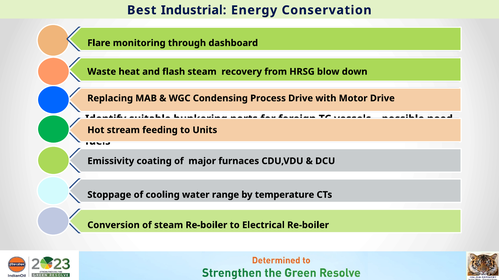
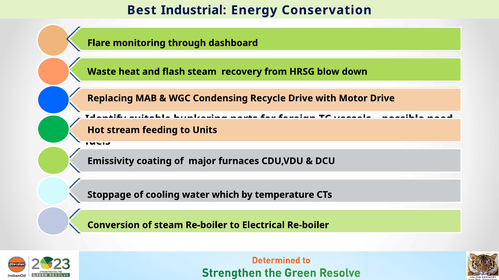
Process: Process -> Recycle (268, 98)
range: range -> which (226, 195)
